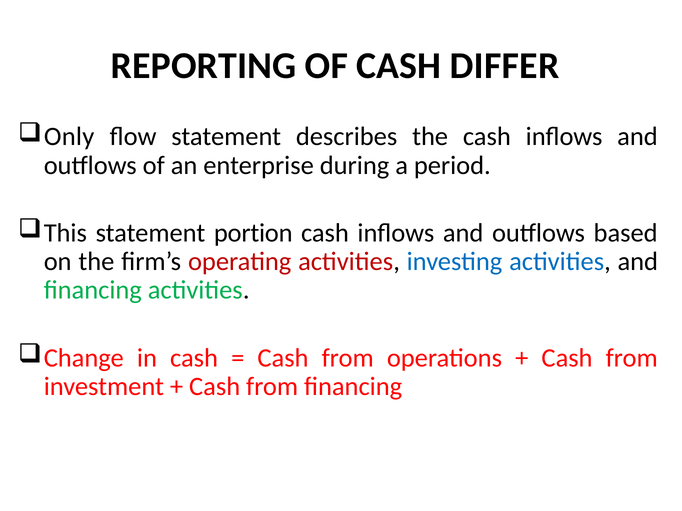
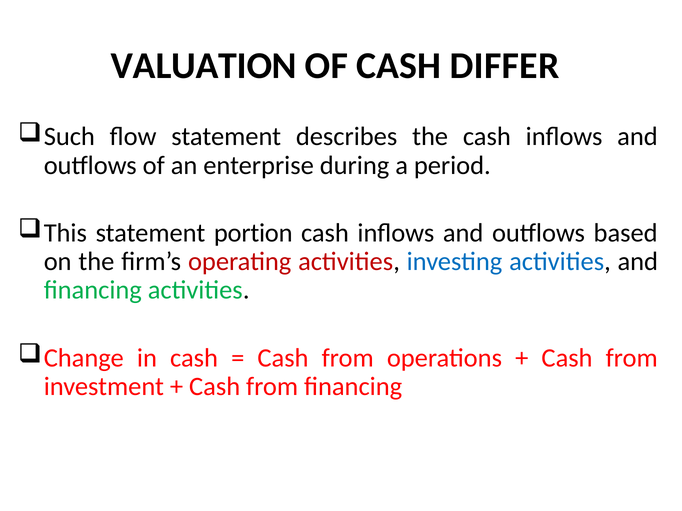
REPORTING: REPORTING -> VALUATION (204, 66)
Only: Only -> Such (69, 137)
